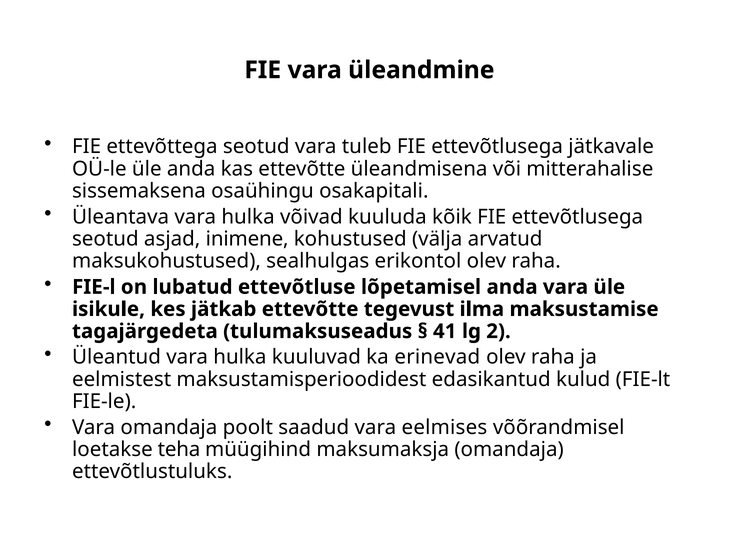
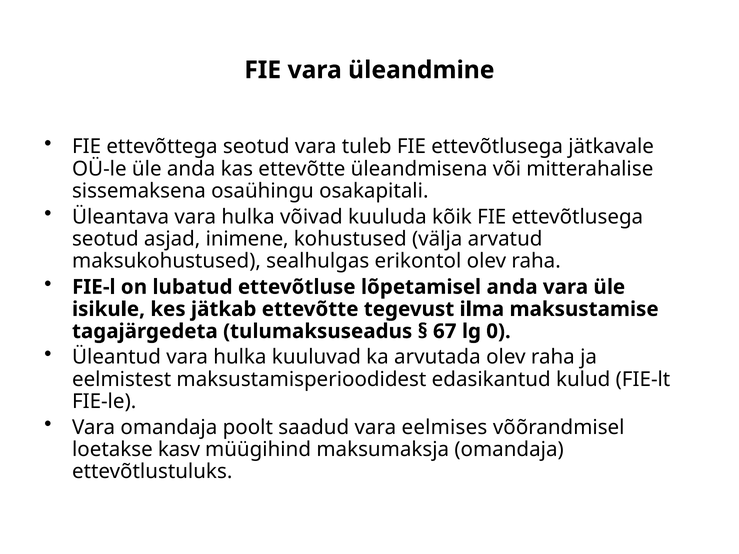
41: 41 -> 67 (445, 331)
2: 2 -> 0 (498, 331)
erinevad: erinevad -> arvutada (437, 357)
teha: teha -> kasv (179, 450)
